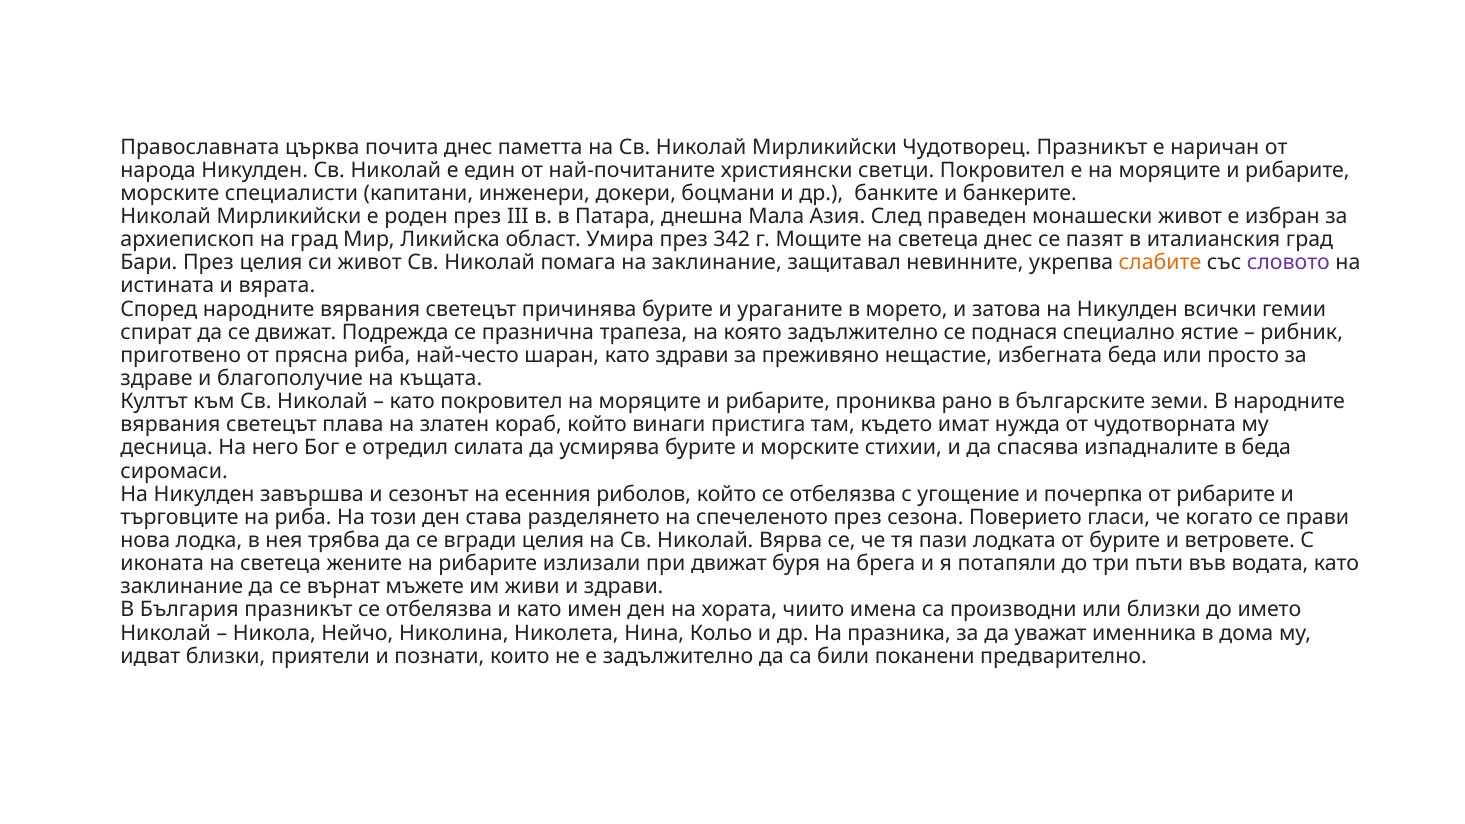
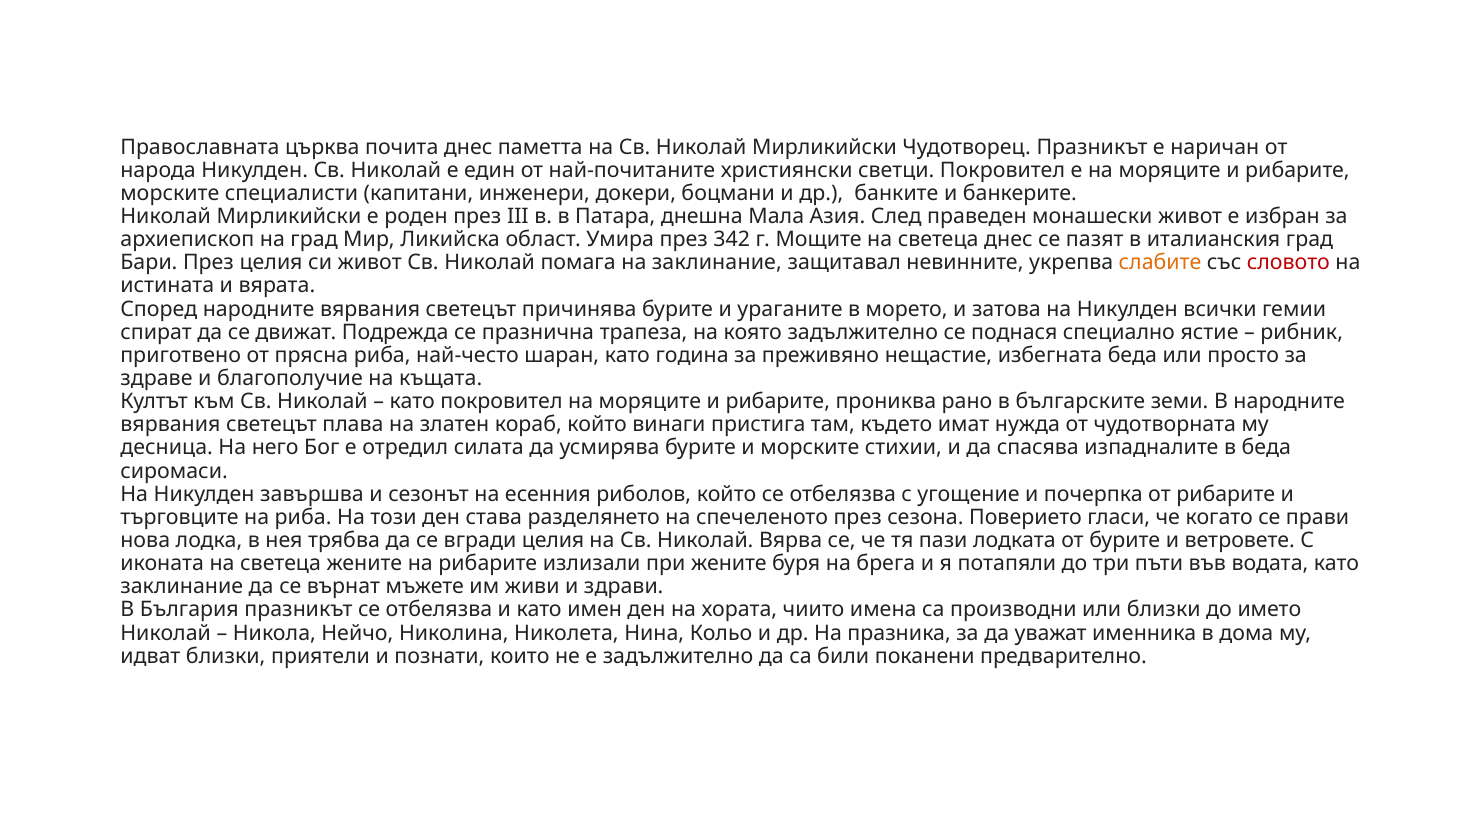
словото colour: purple -> red (1288, 263)
като здрави: здрави -> година (692, 355)
при движат: движат -> жените (729, 564)
